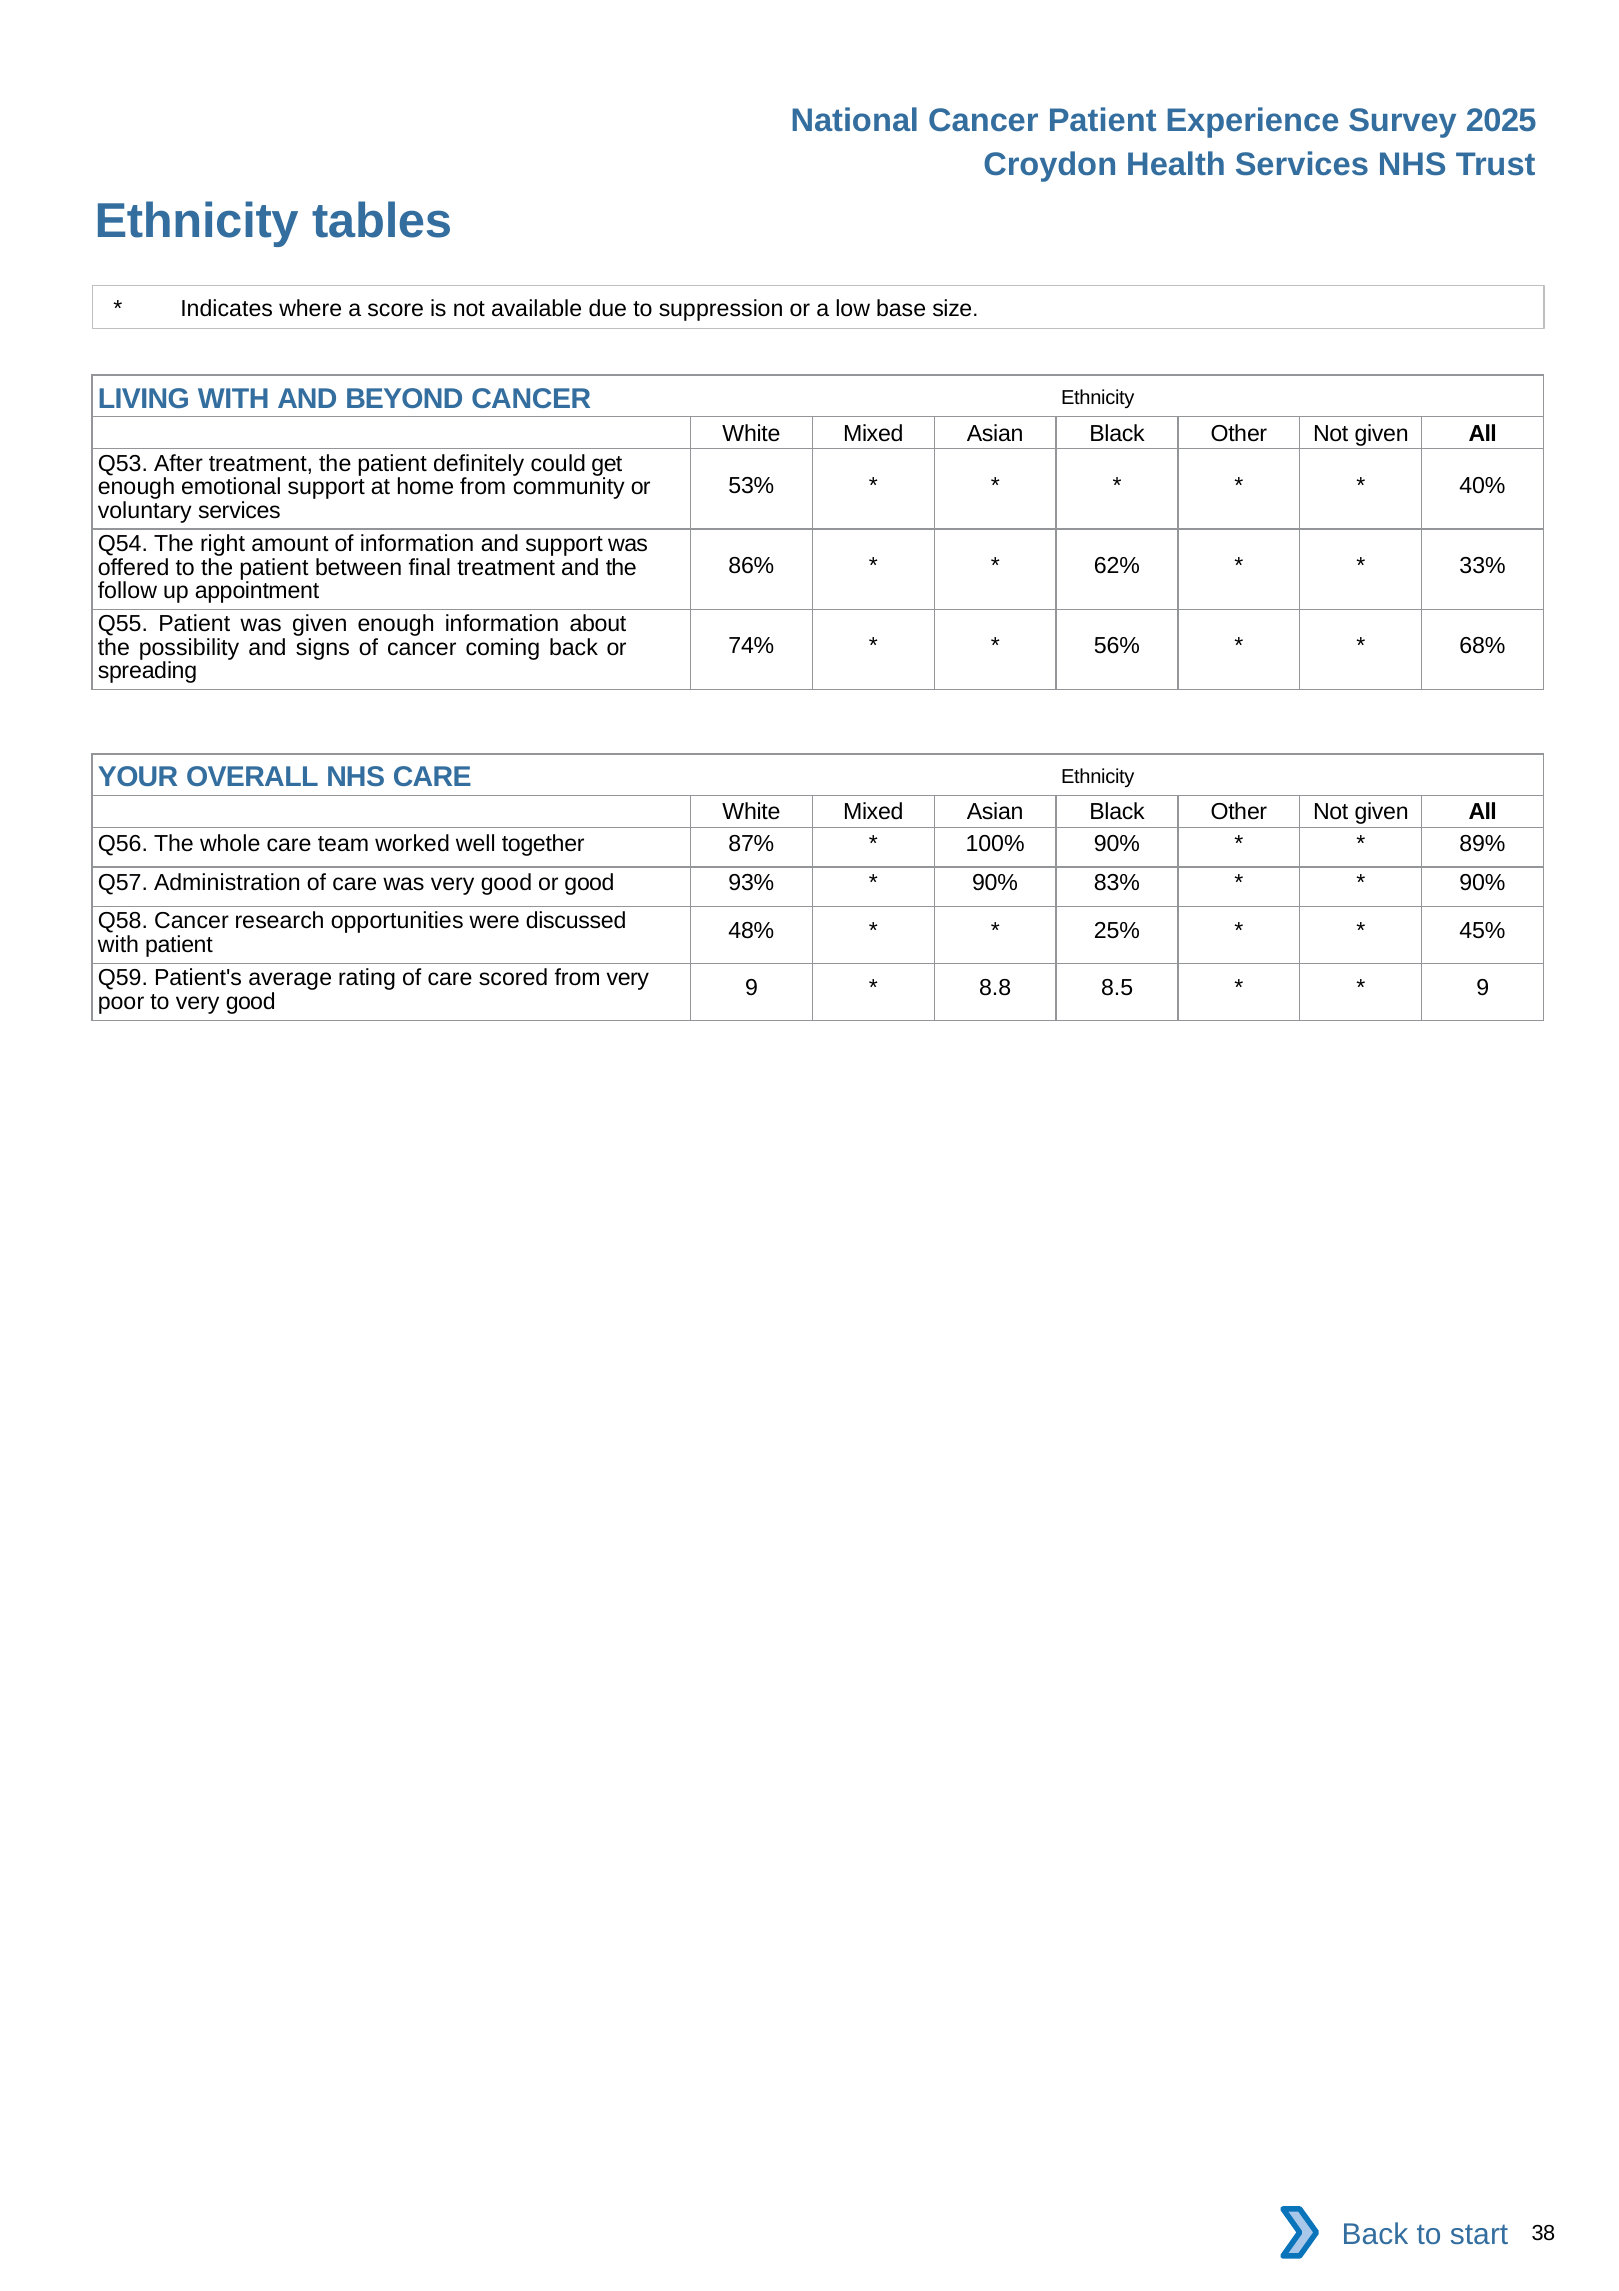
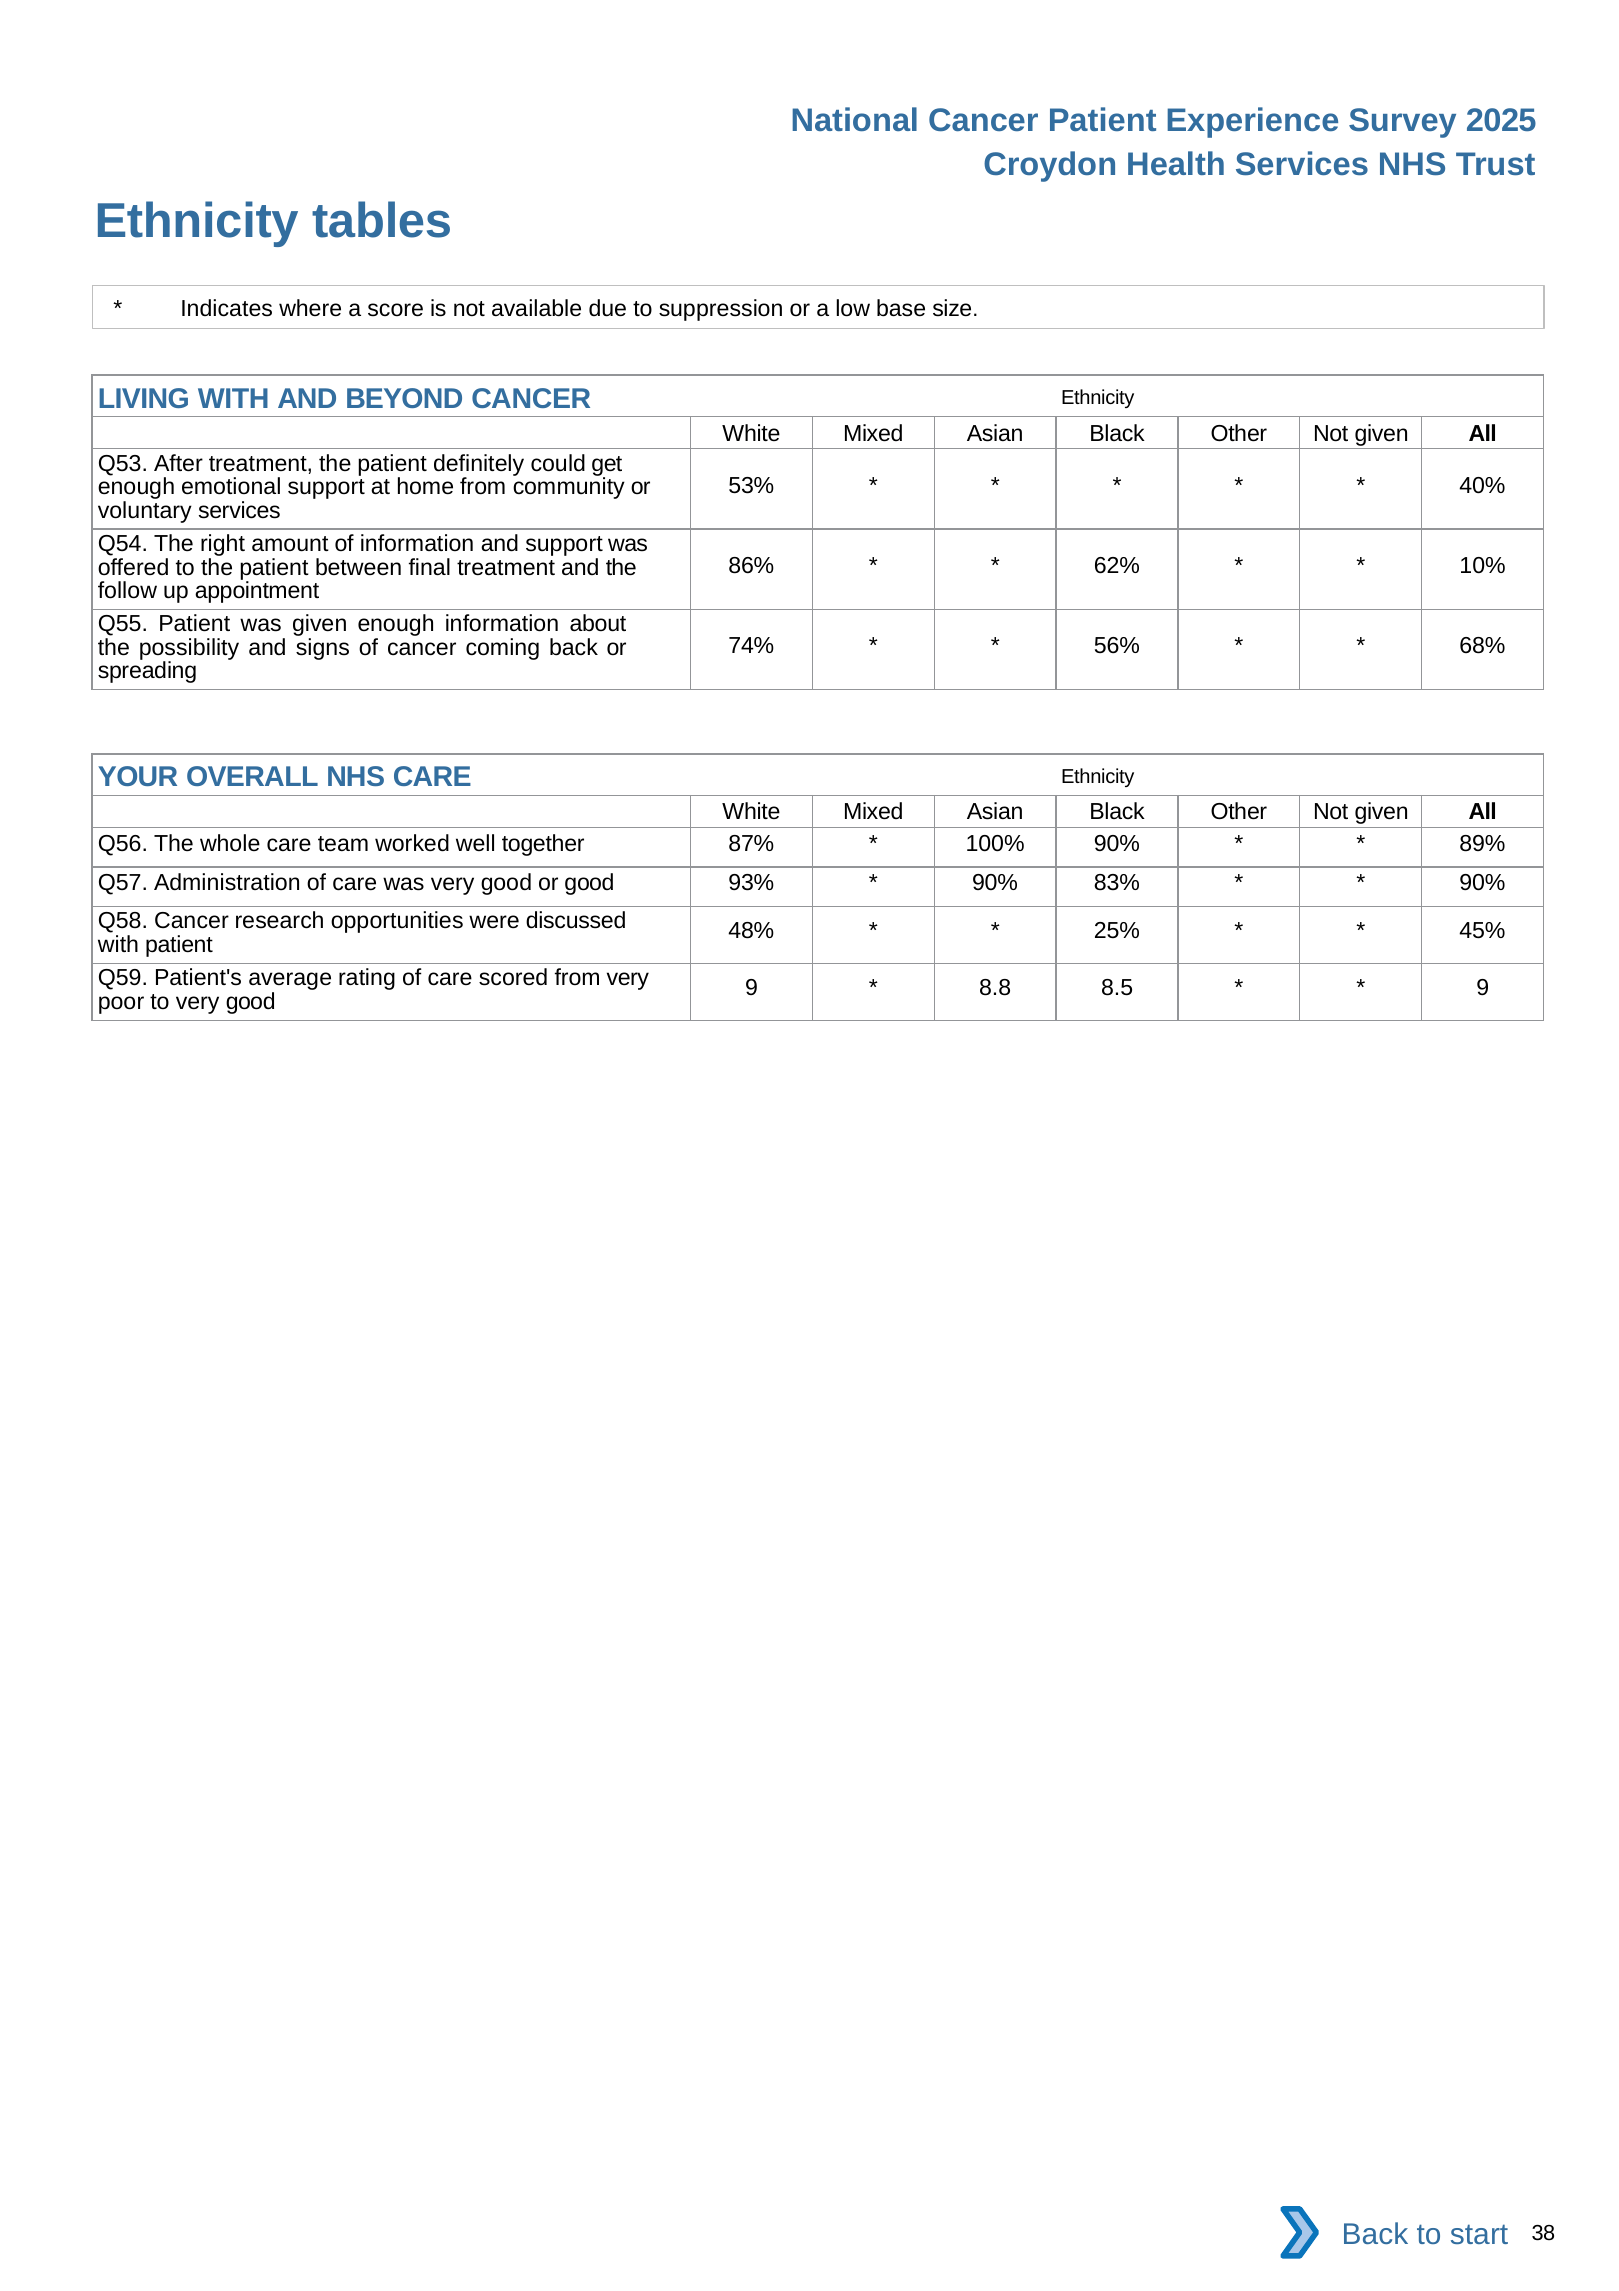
33%: 33% -> 10% (1483, 566)
